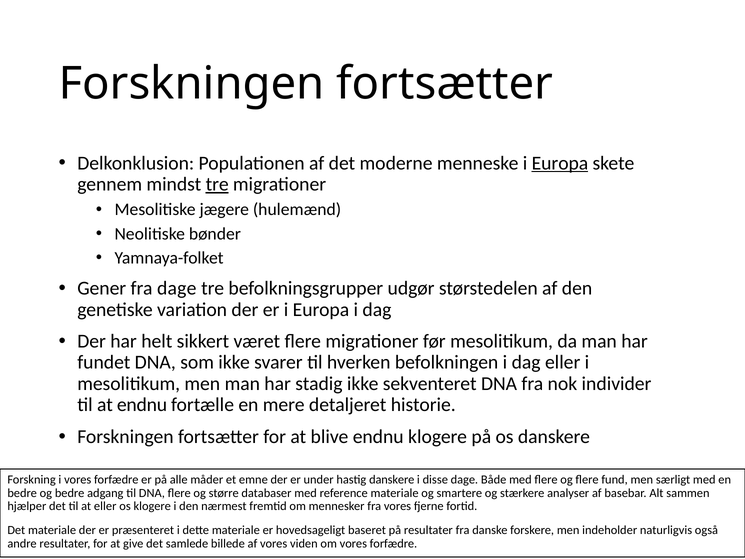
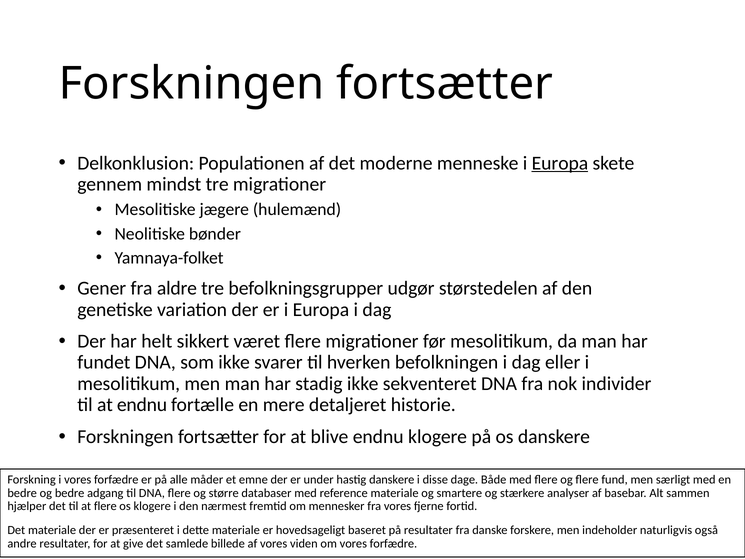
tre underline: present -> none (217, 184)
fra dage: dage -> aldre (177, 288)
at eller: eller -> flere (105, 506)
